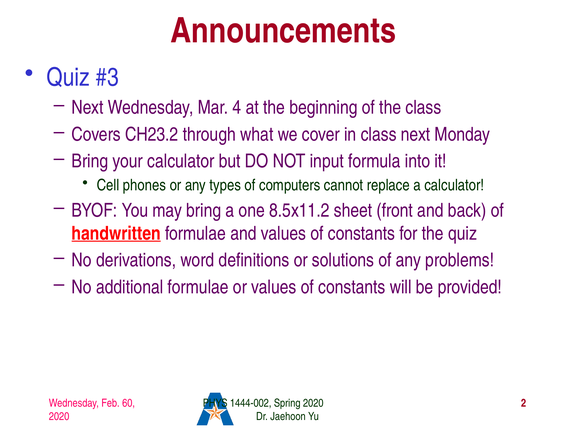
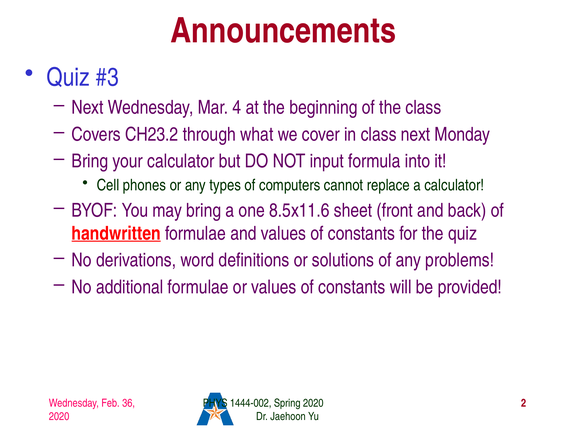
8.5x11.2: 8.5x11.2 -> 8.5x11.6 (299, 211)
60: 60 -> 36 (129, 403)
